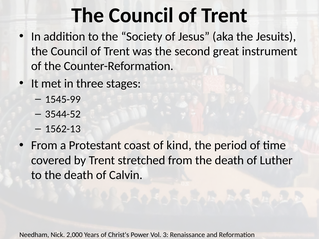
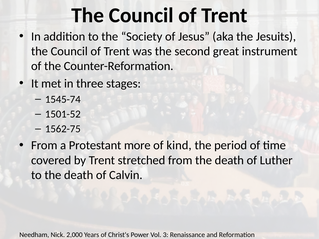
1545-99: 1545-99 -> 1545-74 (63, 99)
3544-52: 3544-52 -> 1501-52 (63, 114)
1562-13: 1562-13 -> 1562-75 (63, 129)
coast: coast -> more (137, 146)
